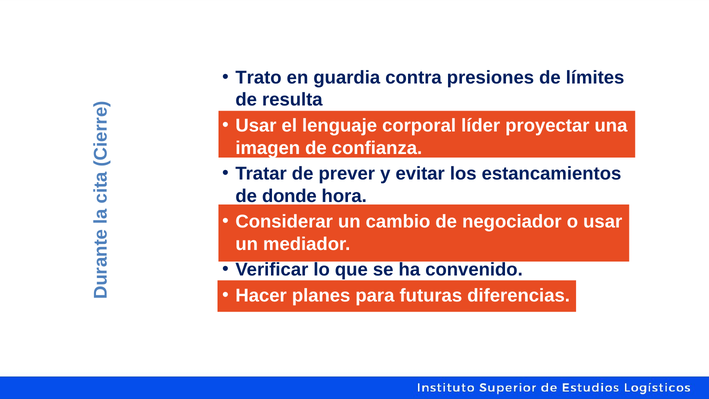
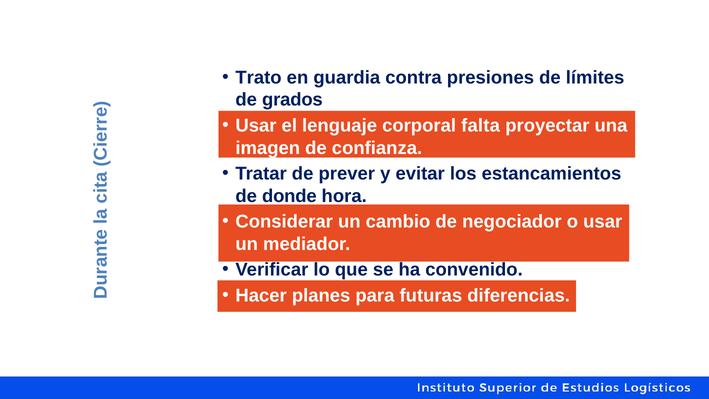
resulta: resulta -> grados (292, 100)
líder: líder -> falta (481, 126)
